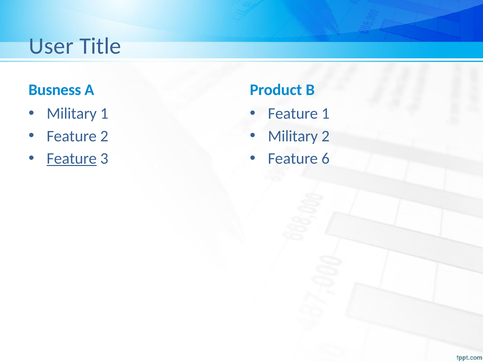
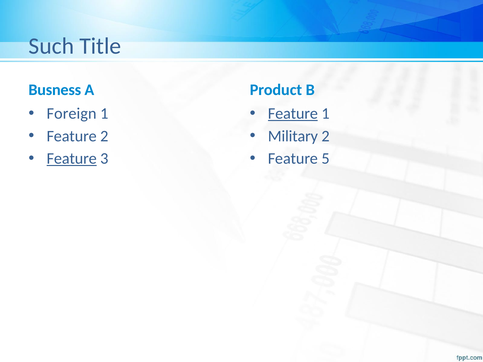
User: User -> Such (51, 46)
Military: Military -> Foreign (72, 114)
Feature underline: none -> present (293, 114)
6: 6 -> 5 (326, 159)
